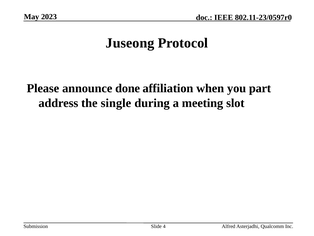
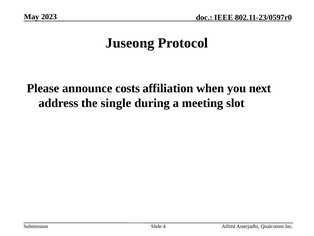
done: done -> costs (128, 88)
part: part -> next (260, 88)
